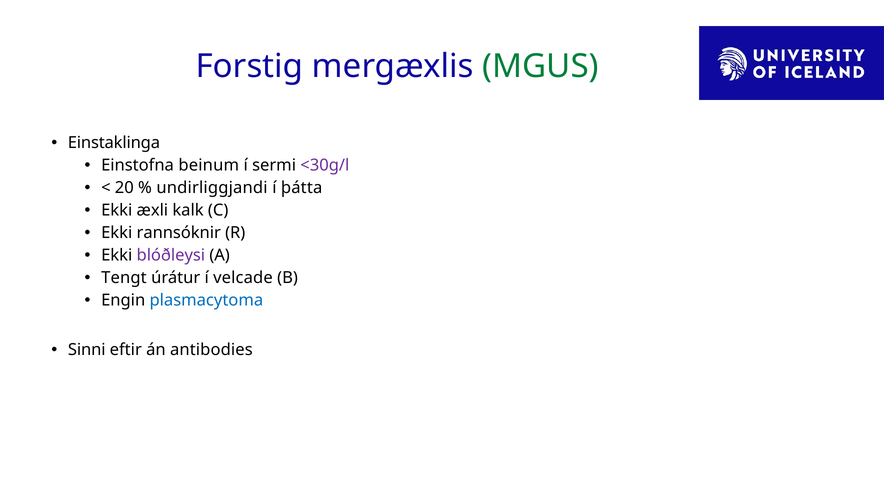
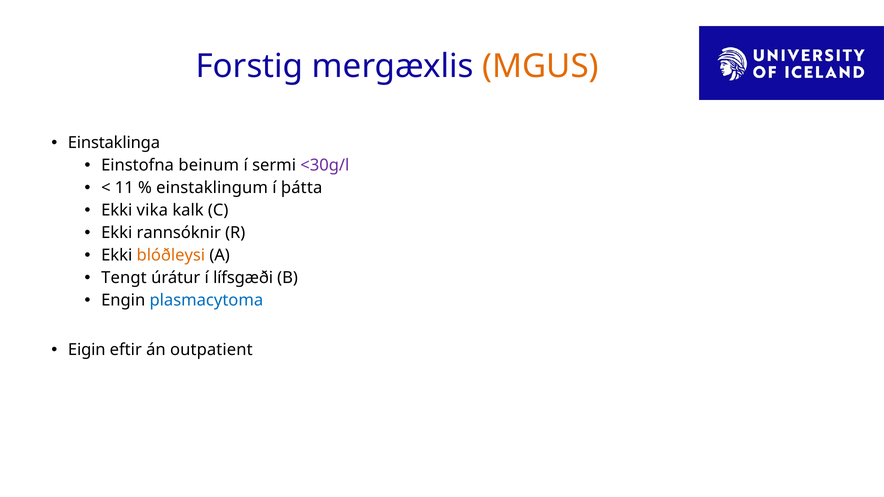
MGUS colour: green -> orange (541, 66)
20: 20 -> 11 (124, 188)
undirliggjandi: undirliggjandi -> einstaklingum (212, 188)
æxli: æxli -> vika (152, 210)
blóðleysi colour: purple -> orange (171, 255)
velcade: velcade -> lífsgæði (243, 278)
Sinni: Sinni -> Eigin (87, 350)
antibodies: antibodies -> outpatient (211, 350)
